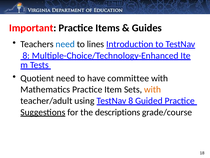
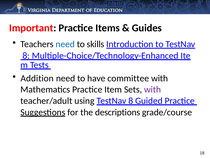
lines: lines -> skills (96, 44)
Quotient: Quotient -> Addition (37, 78)
with colour: orange -> purple (153, 89)
